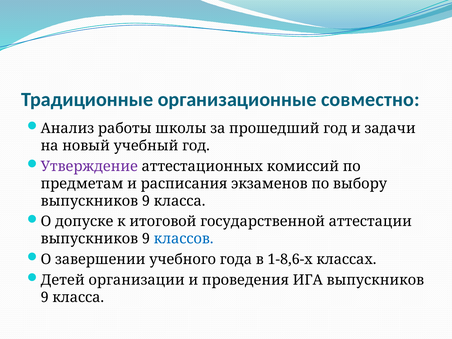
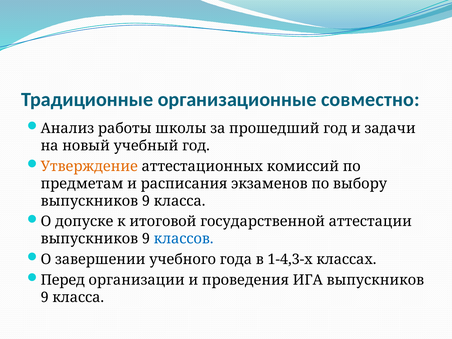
Утверждение colour: purple -> orange (89, 166)
1-8,6-х: 1-8,6-х -> 1-4,3-х (290, 259)
Детей: Детей -> Перед (63, 280)
